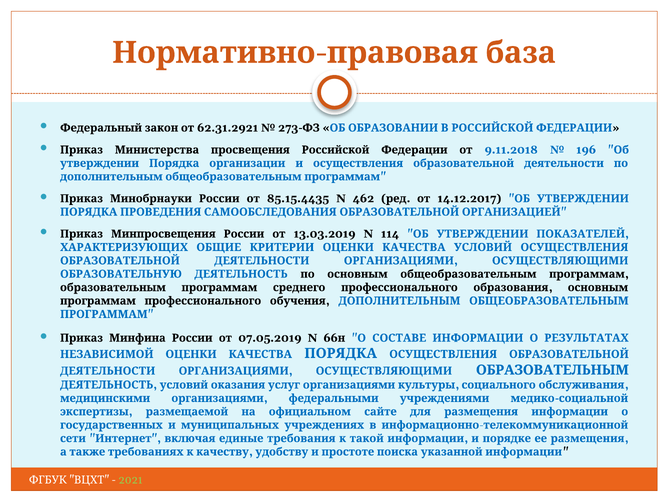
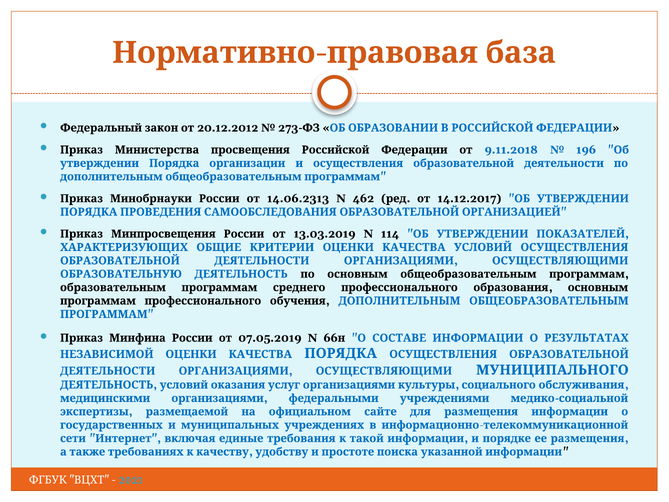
62.31.2921: 62.31.2921 -> 20.12.2012 (228, 128)
85.15.4435: 85.15.4435 -> 14.06.2313 (298, 198)
ОСУЩЕСТВЛЯЮЩИМИ ОБРАЗОВАТЕЛЬНЫМ: ОБРАЗОВАТЕЛЬНЫМ -> МУНИЦИПАЛЬНОГО (552, 370)
2021 colour: light green -> light blue (131, 480)
